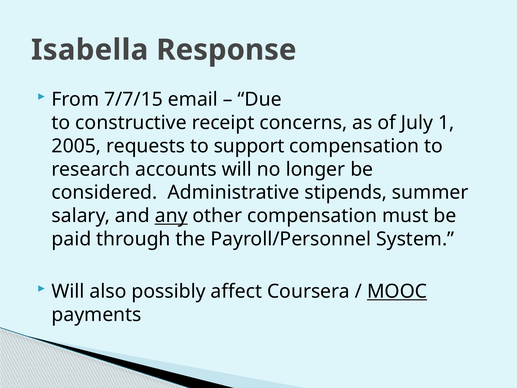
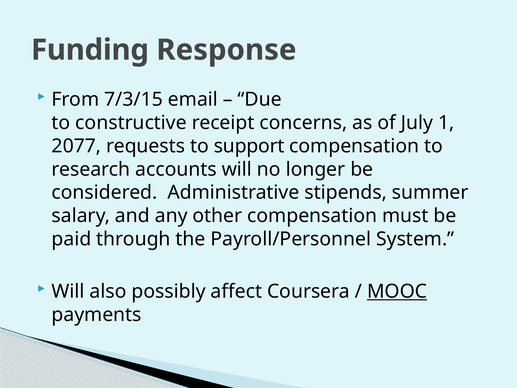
Isabella: Isabella -> Funding (90, 50)
7/7/15: 7/7/15 -> 7/3/15 (134, 99)
2005: 2005 -> 2077 (76, 146)
any underline: present -> none (171, 216)
